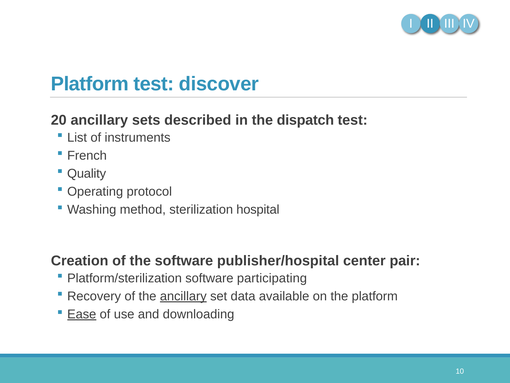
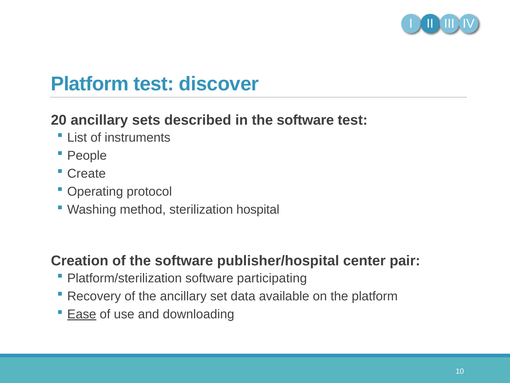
in the dispatch: dispatch -> software (305, 120)
French: French -> People (87, 155)
Quality: Quality -> Create (87, 173)
ancillary underline: present -> none (183, 296)
